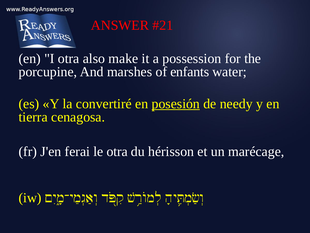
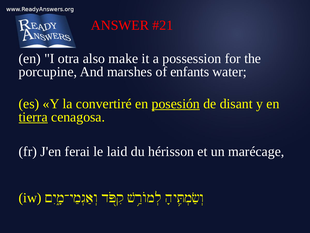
needy: needy -> disant (236, 103)
tierra underline: none -> present (33, 117)
le otra: otra -> laid (117, 151)
